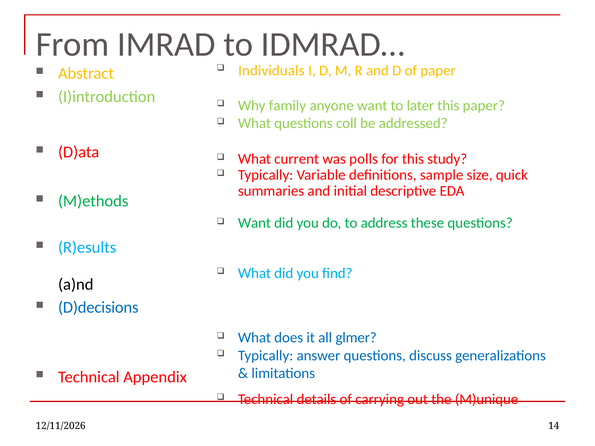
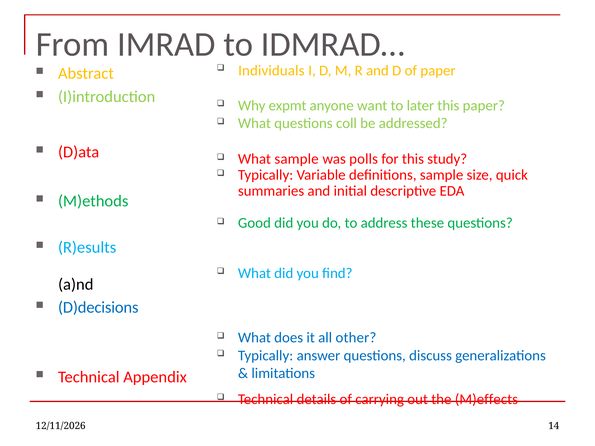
family: family -> expmt (288, 106)
What current: current -> sample (297, 159)
Want: Want -> Good (254, 223)
glmer: glmer -> other (356, 338)
M)unique: M)unique -> M)effects (486, 399)
